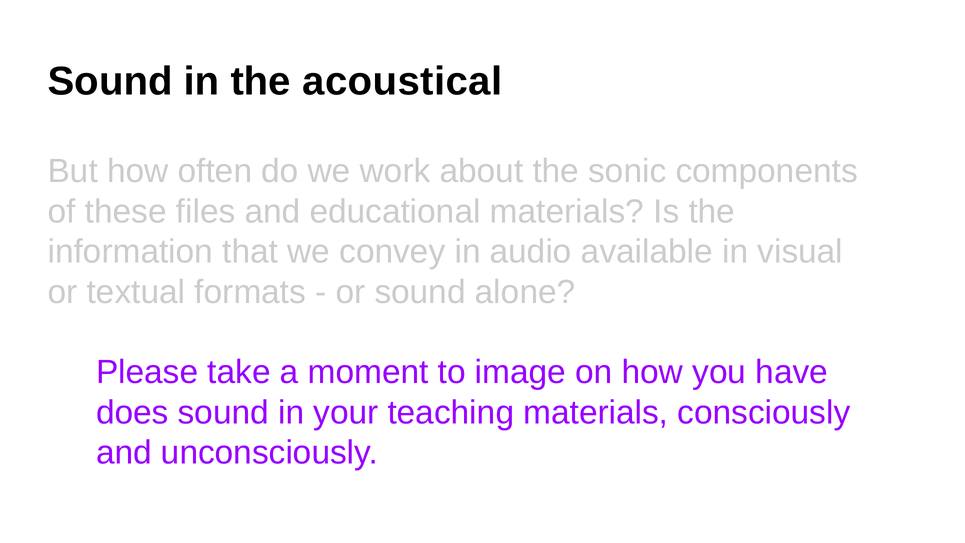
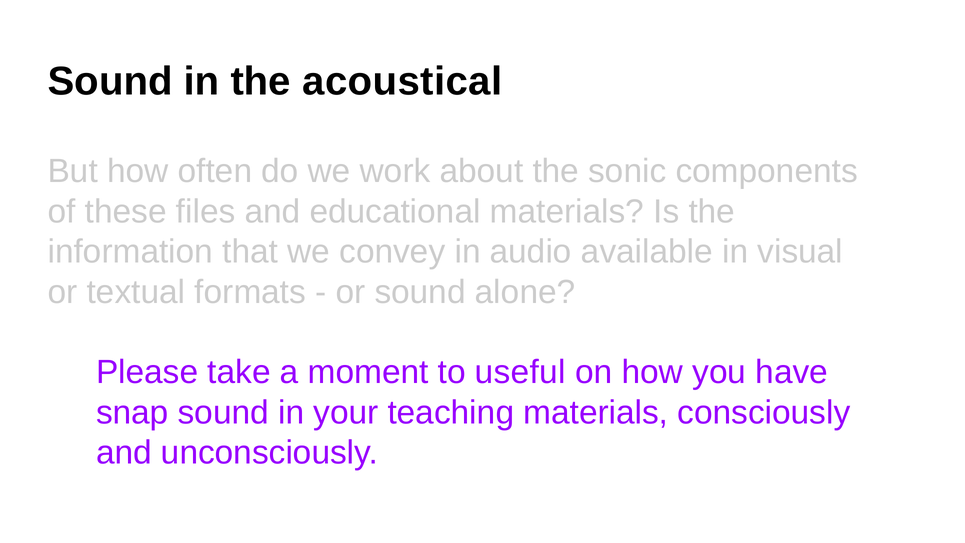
image: image -> useful (520, 372)
does: does -> snap (132, 412)
